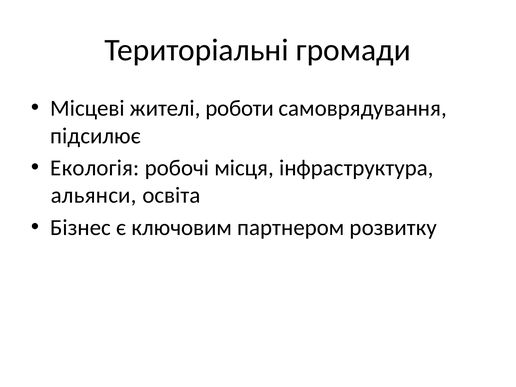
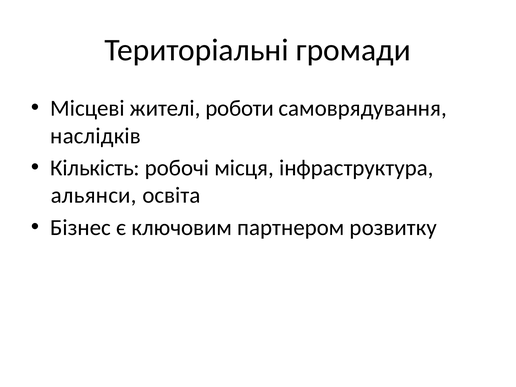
підсилює: підсилює -> наслідків (96, 136)
Екологія: Екологія -> Кількість (95, 168)
